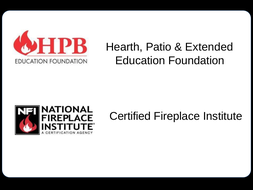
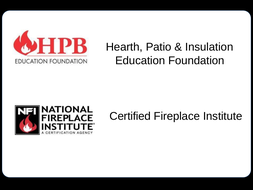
Extended: Extended -> Insulation (209, 47)
